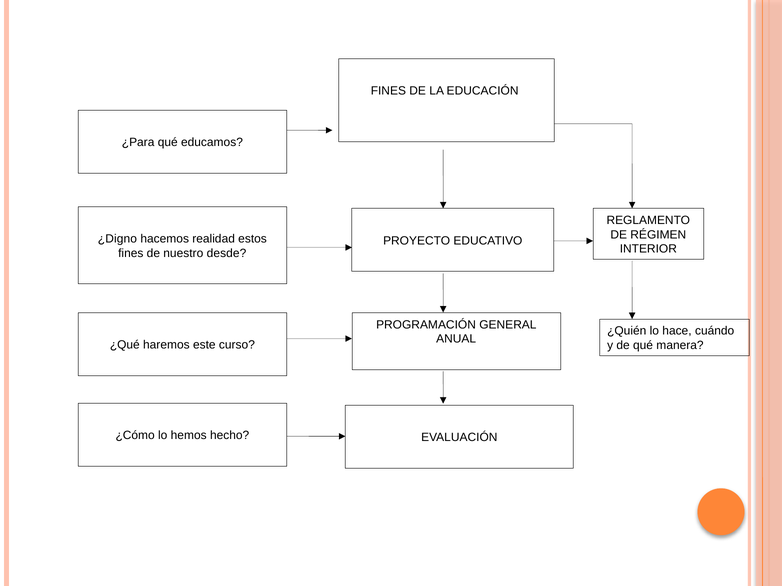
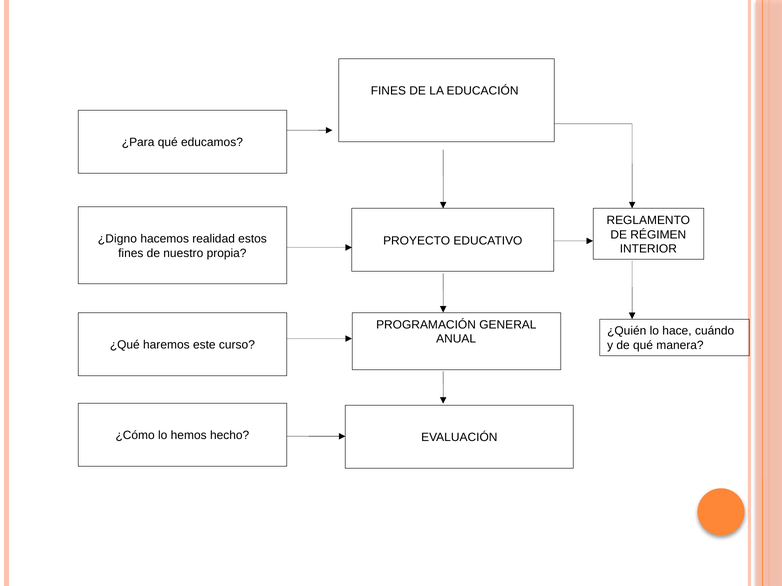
desde: desde -> propia (227, 253)
